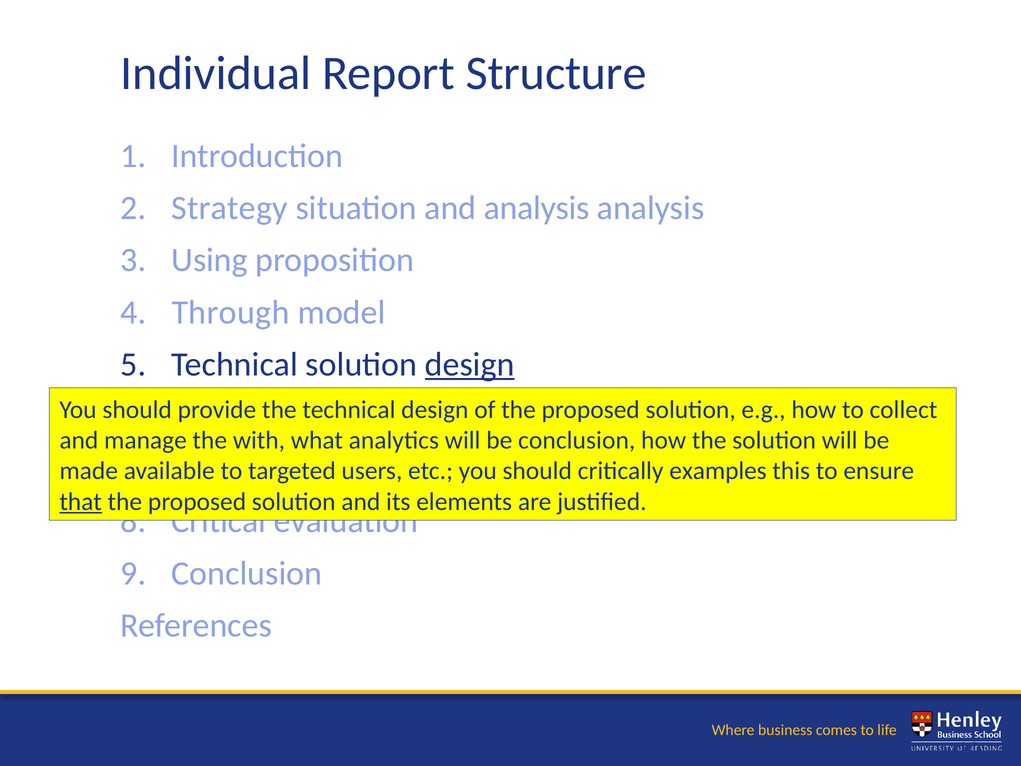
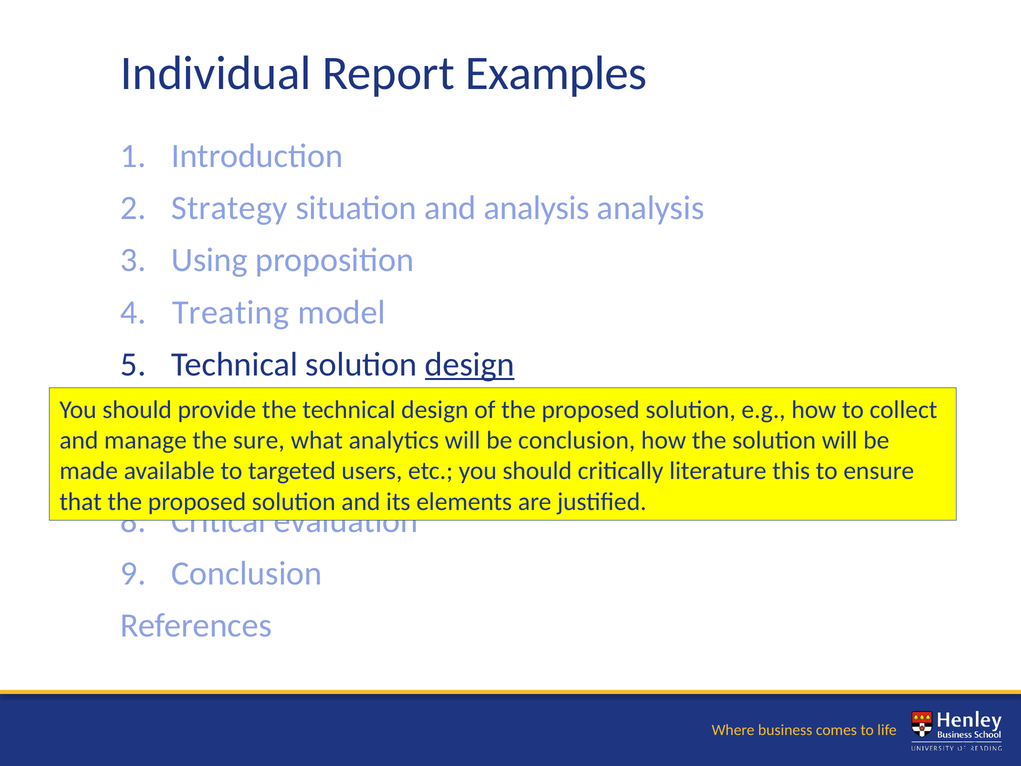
Structure: Structure -> Examples (556, 74)
Through: Through -> Treating (231, 312)
with: with -> sure (259, 440)
examples: examples -> literature (718, 471)
that underline: present -> none (81, 501)
